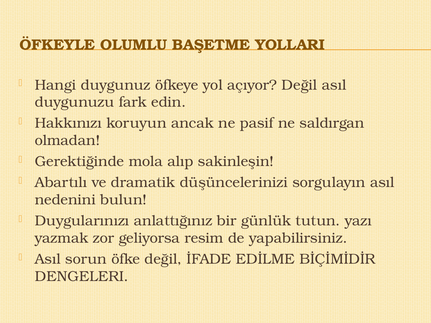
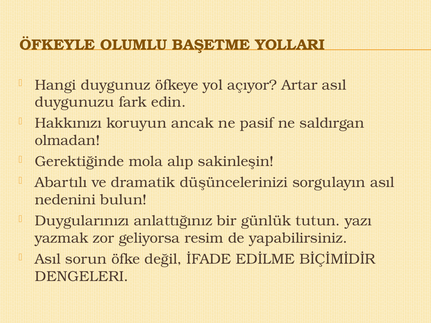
açıyor Değil: Değil -> Artar (299, 85)
